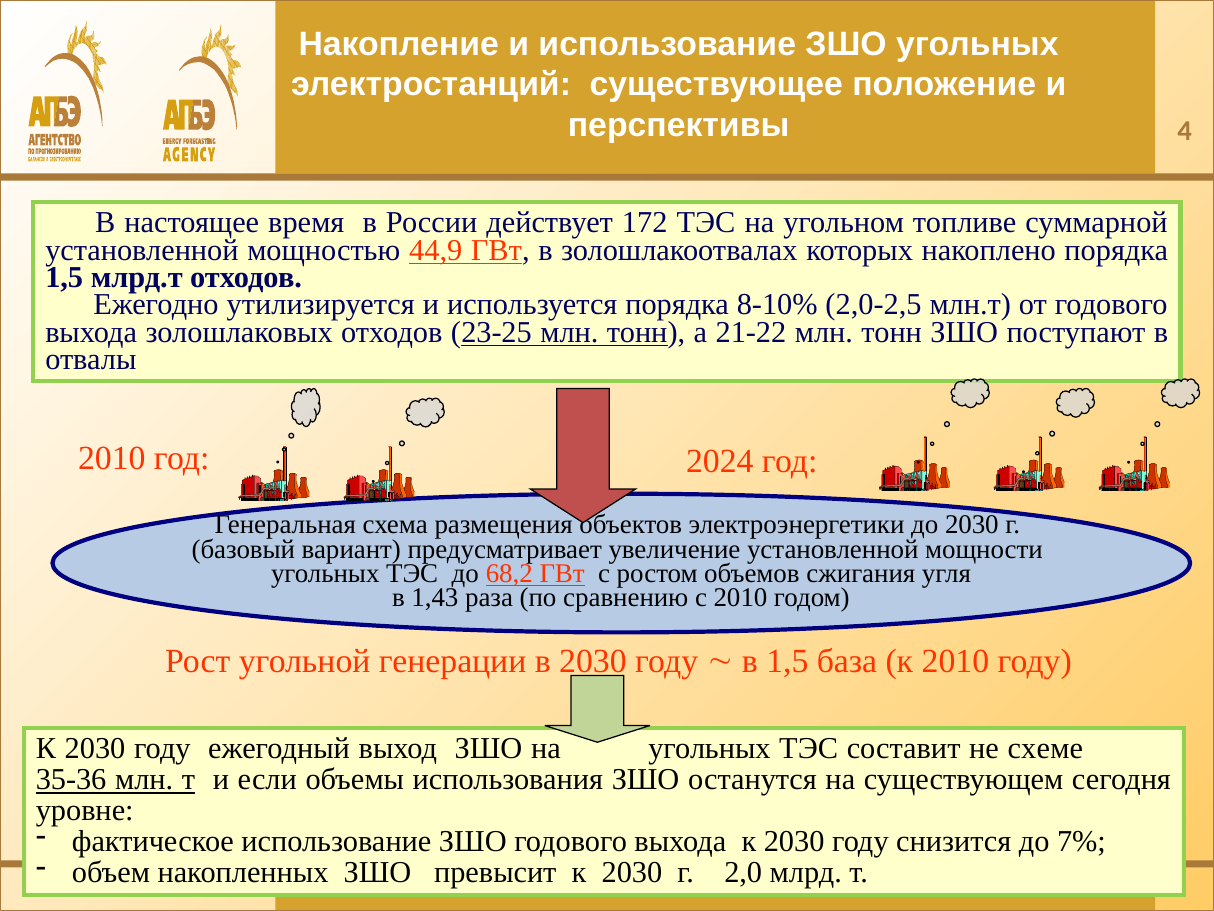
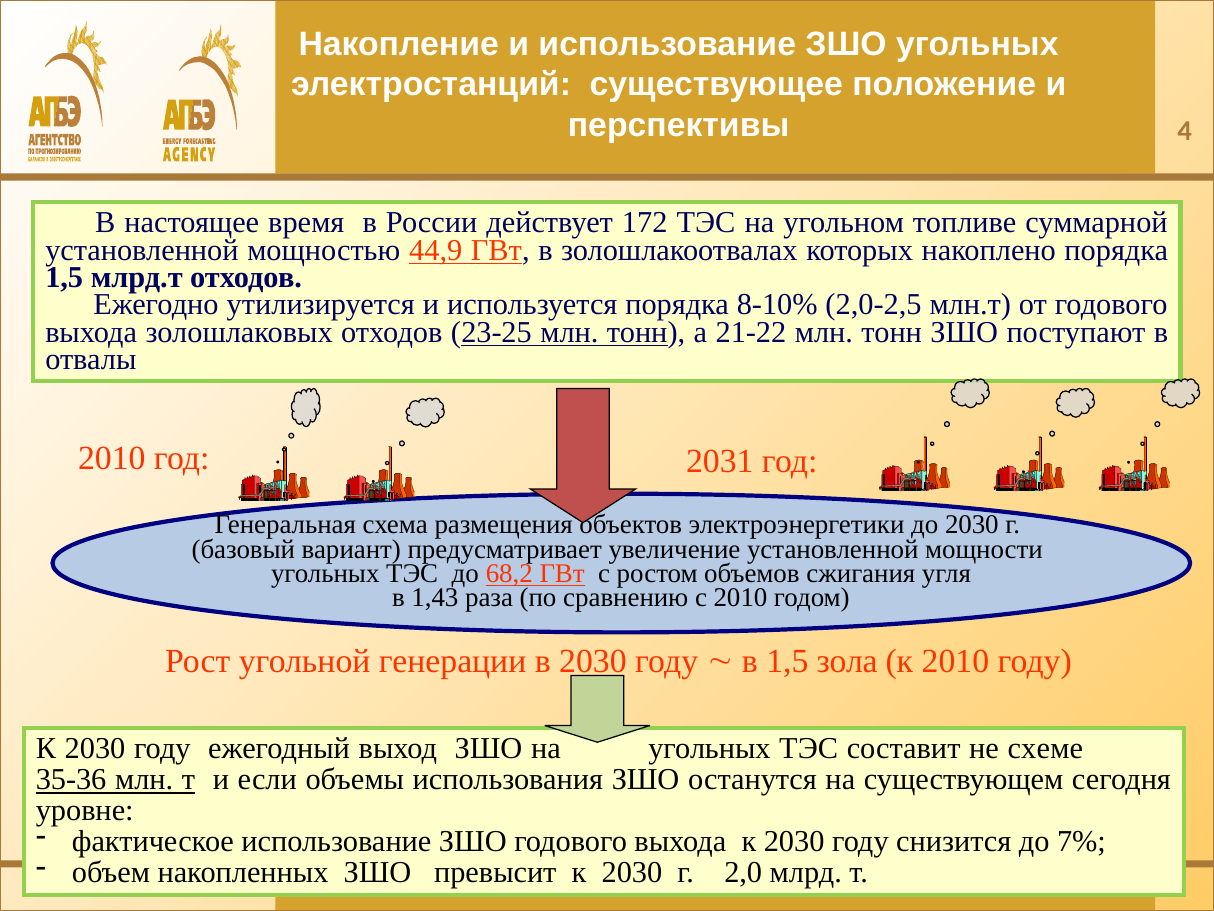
2024: 2024 -> 2031 (720, 461)
база: база -> зола (847, 661)
